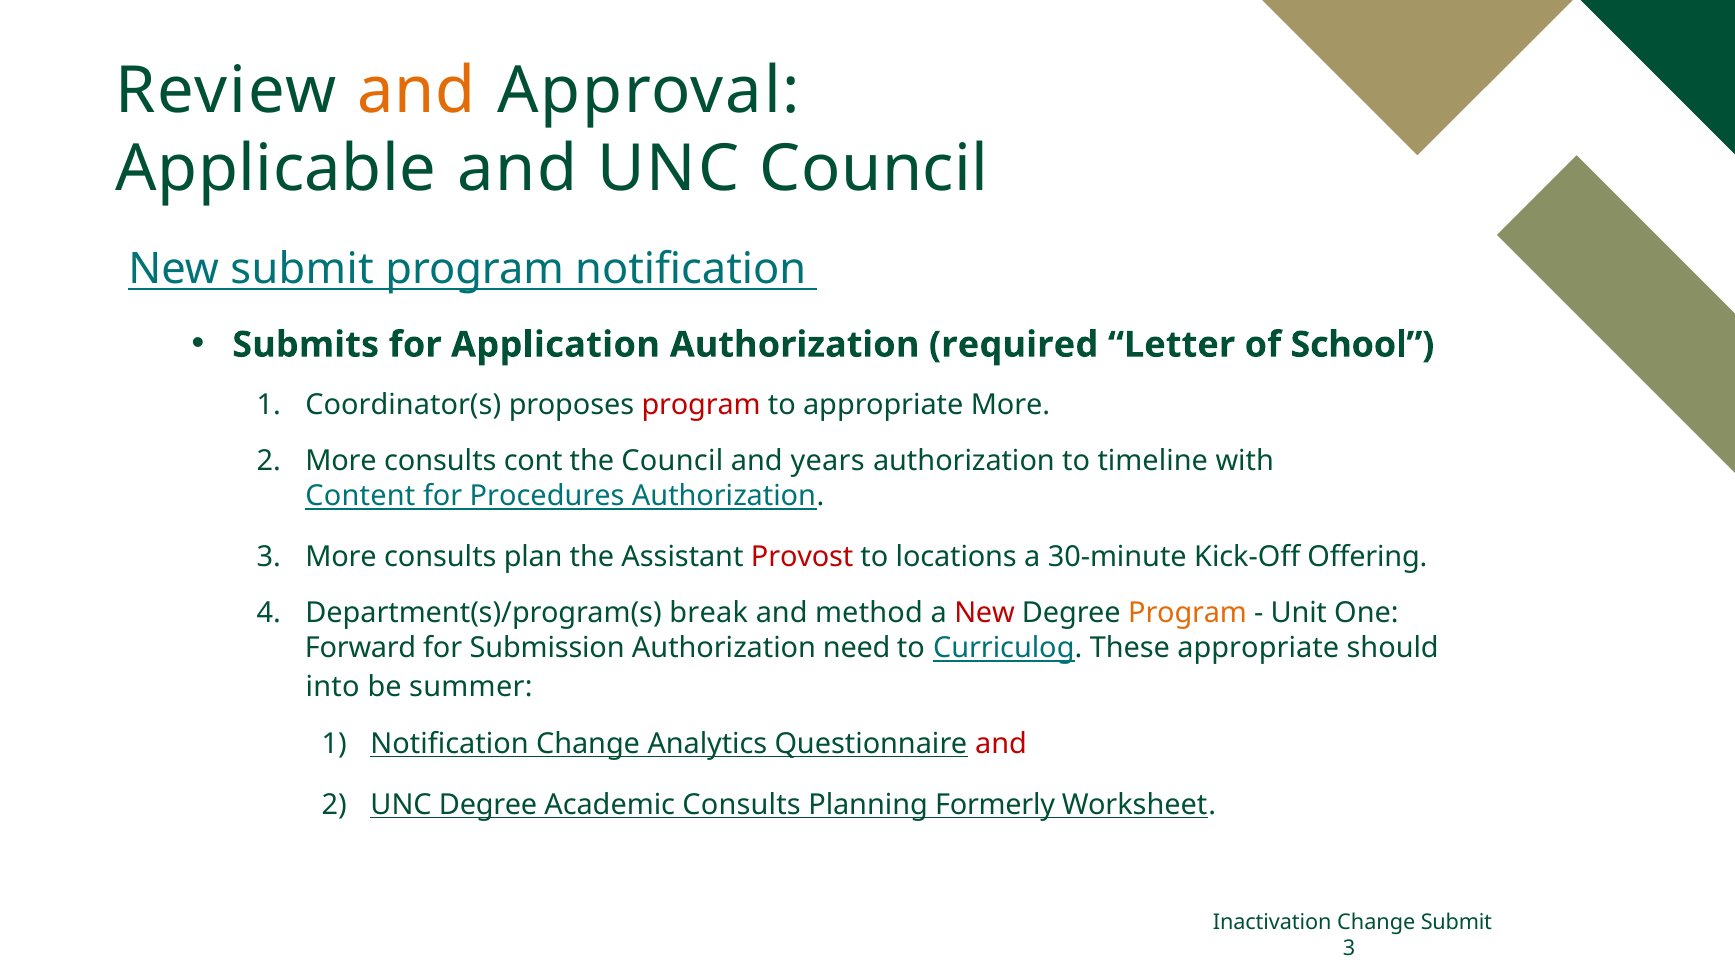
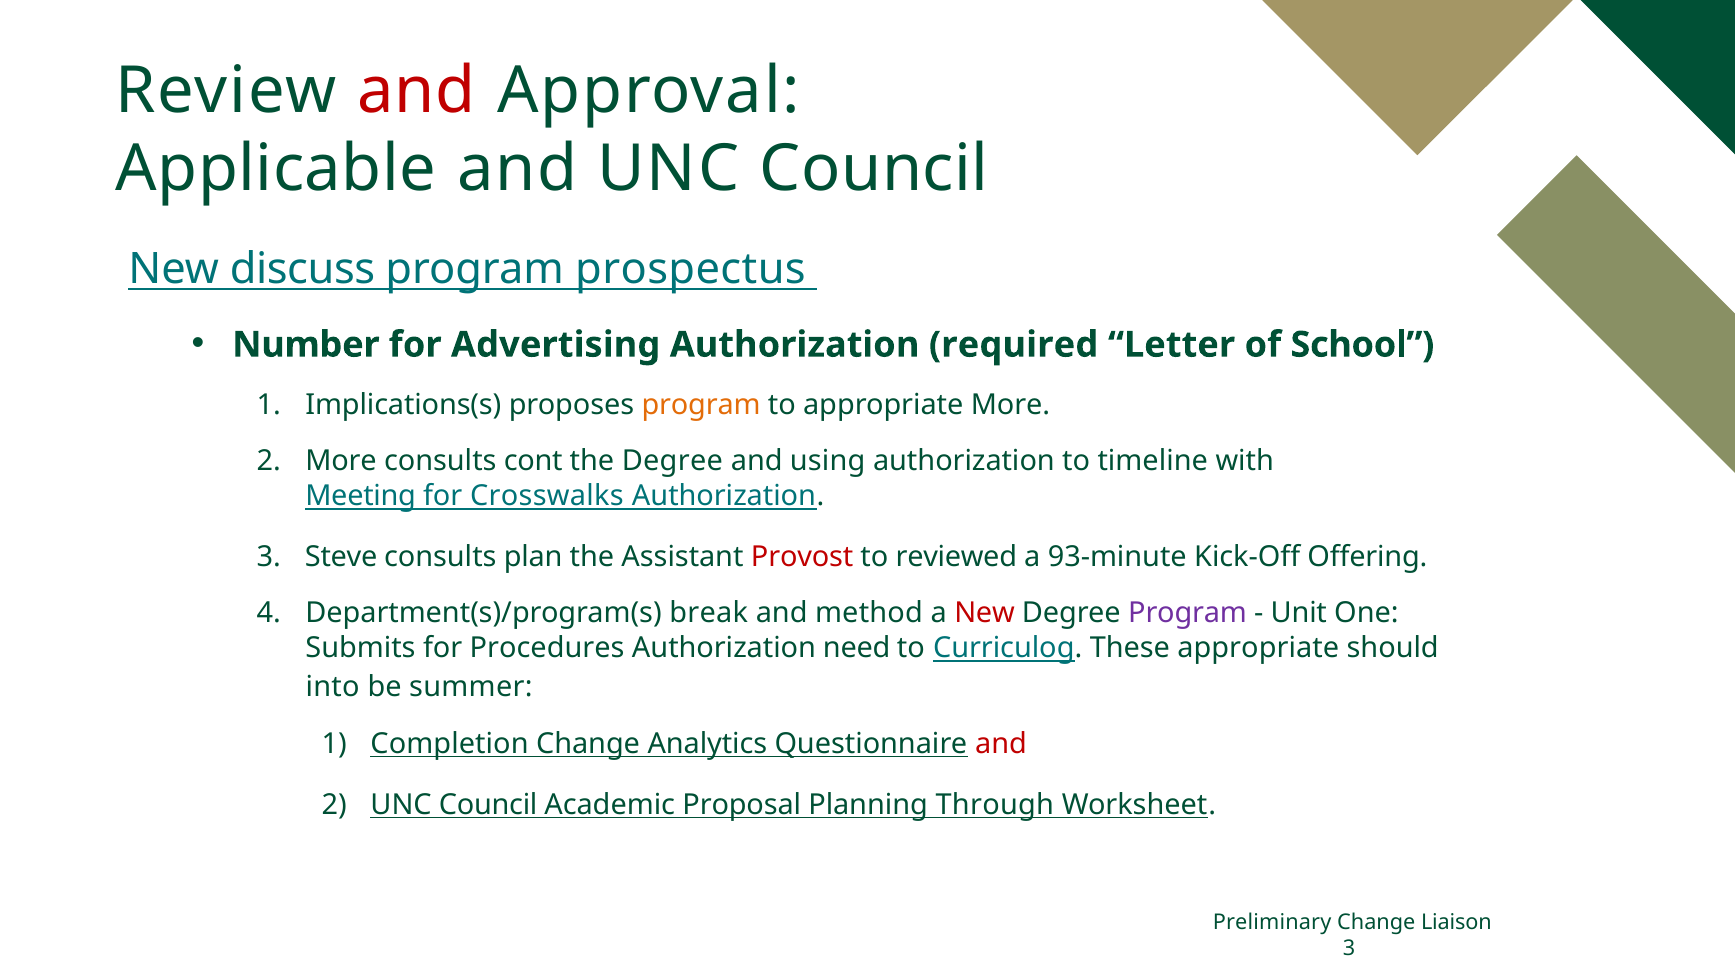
and colour: orange -> red (416, 91)
New submit: submit -> discuss (303, 269)
program notification: notification -> prospectus (690, 269)
Submits: Submits -> Number (306, 345)
Application: Application -> Advertising (556, 345)
Coordinator(s: Coordinator(s -> Implications(s (403, 405)
program colour: red -> orange (701, 405)
the Council: Council -> Degree (672, 461)
years: years -> using (828, 461)
Content: Content -> Meeting (361, 496)
Procedures: Procedures -> Crosswalks (547, 496)
3 More: More -> Steve (341, 557)
locations: locations -> reviewed (956, 557)
30-minute: 30-minute -> 93-minute (1117, 557)
Program colour: orange -> purple (1188, 613)
Forward: Forward -> Submits (360, 648)
Submission: Submission -> Procedures (547, 648)
Notification: Notification -> Completion (450, 743)
Degree: Degree -> Council (488, 804)
Academic Consults: Consults -> Proposal (742, 804)
Formerly: Formerly -> Through (995, 804)
Inactivation: Inactivation -> Preliminary (1272, 922)
Change Submit: Submit -> Liaison (1456, 922)
